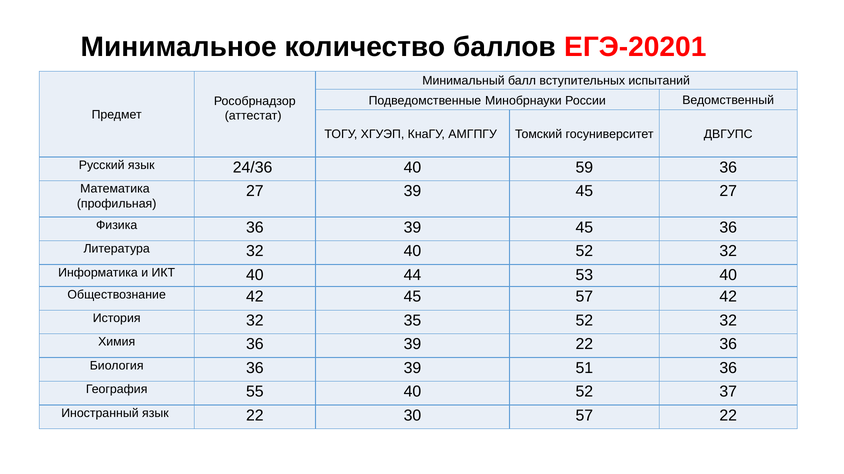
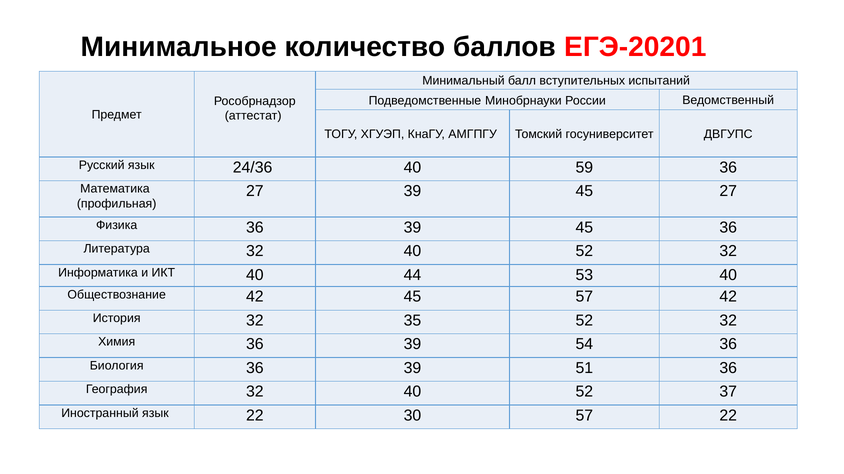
39 22: 22 -> 54 (584, 345)
География 55: 55 -> 32 (255, 392)
